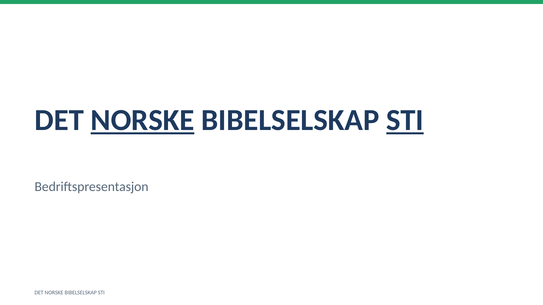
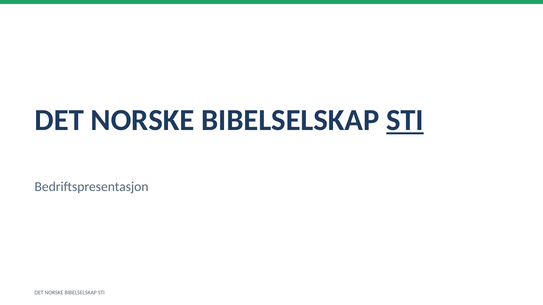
NORSKE underline: present -> none (142, 120)
